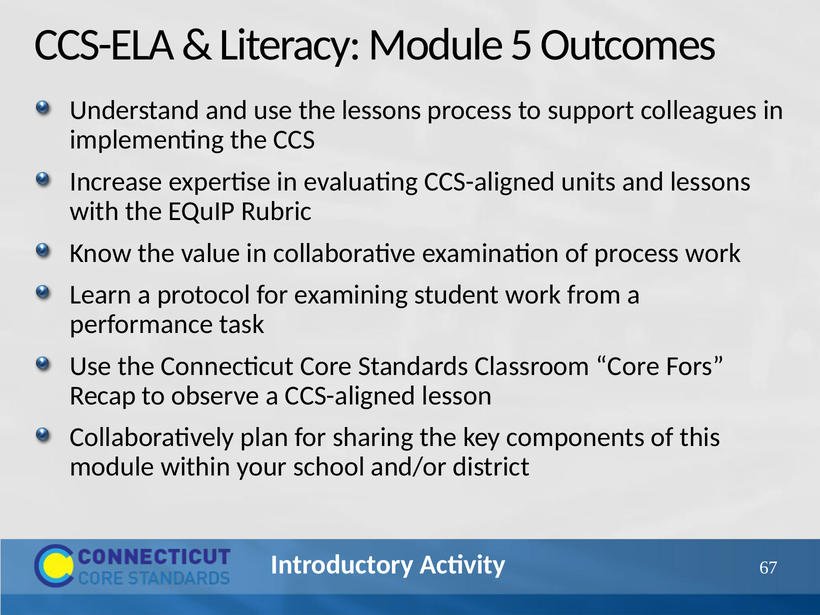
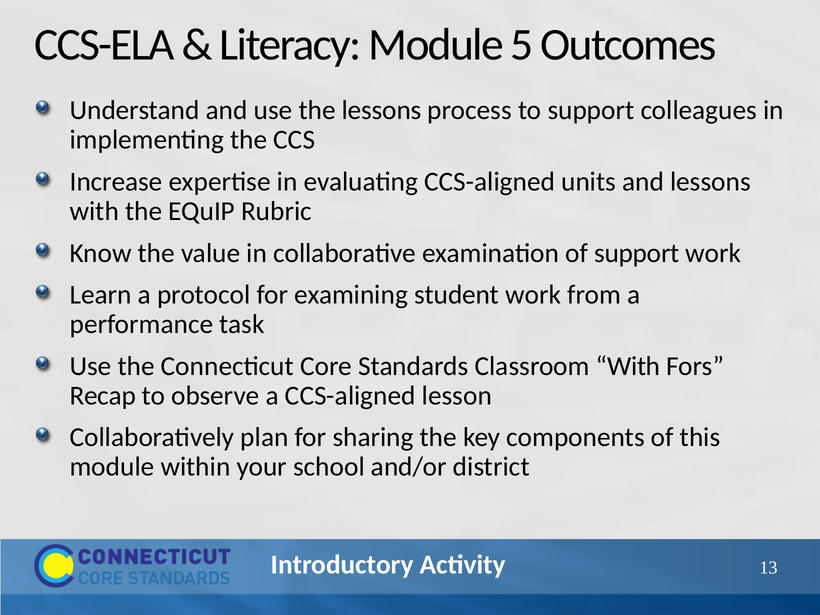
of process: process -> support (637, 253)
Classroom Core: Core -> With (628, 366)
67: 67 -> 13 (769, 568)
